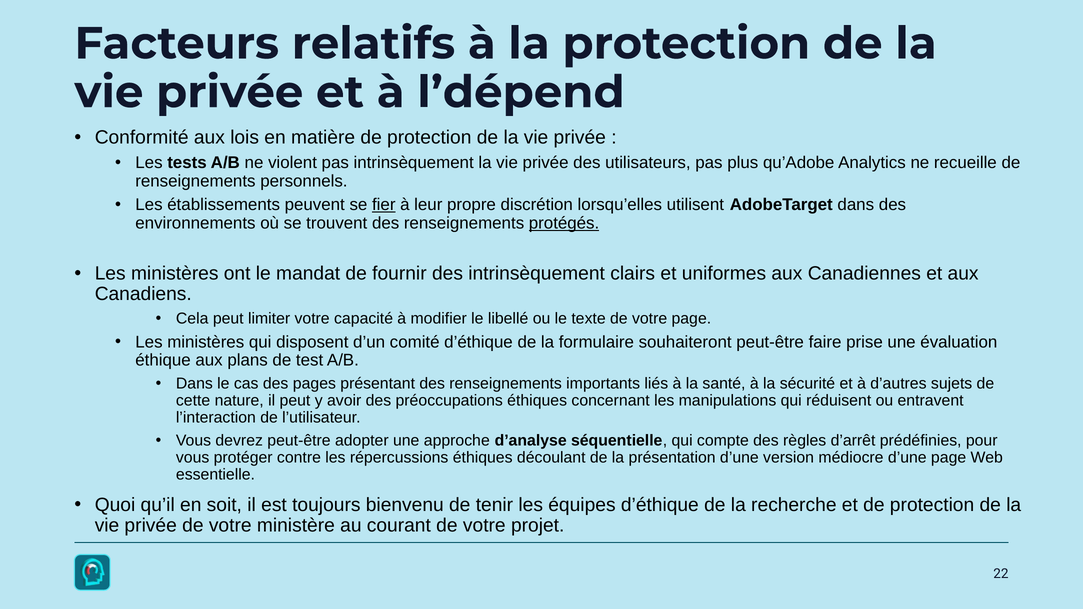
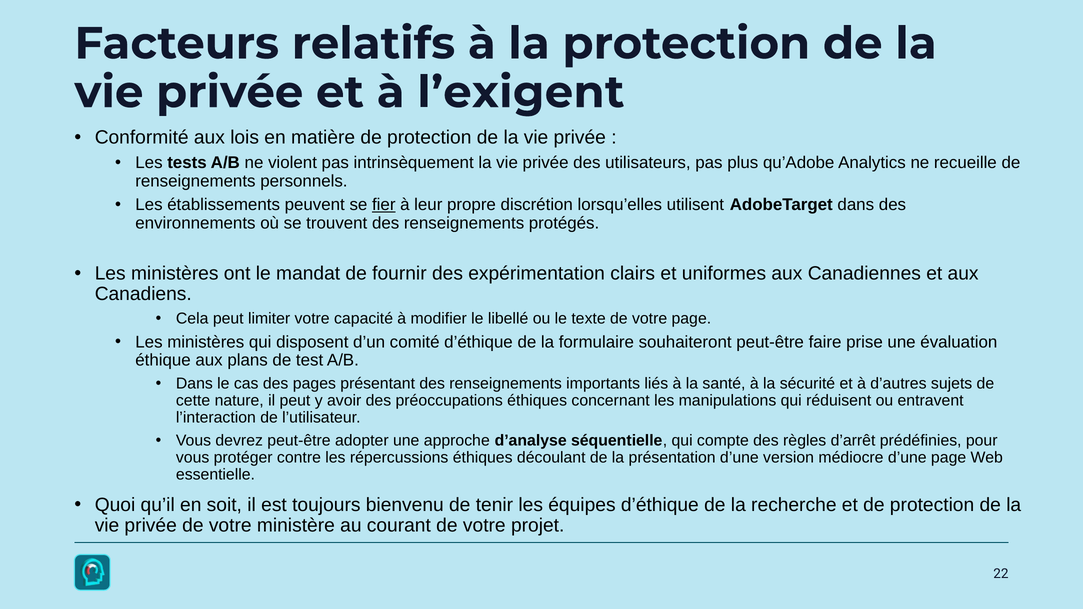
l’dépend: l’dépend -> l’exigent (521, 92)
protégés underline: present -> none (564, 223)
des intrinsèquement: intrinsèquement -> expérimentation (537, 273)
